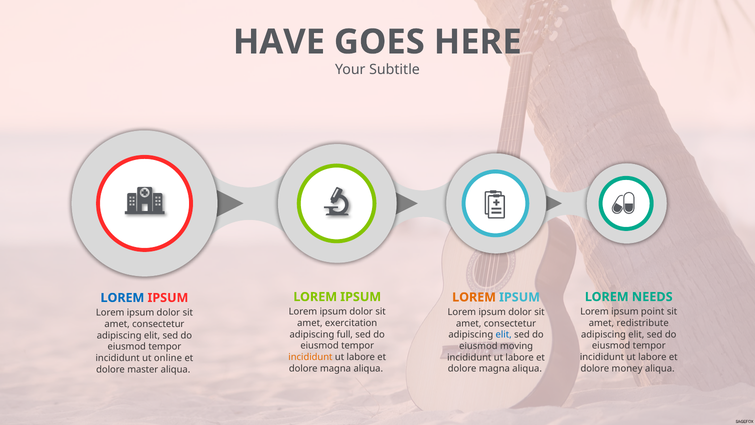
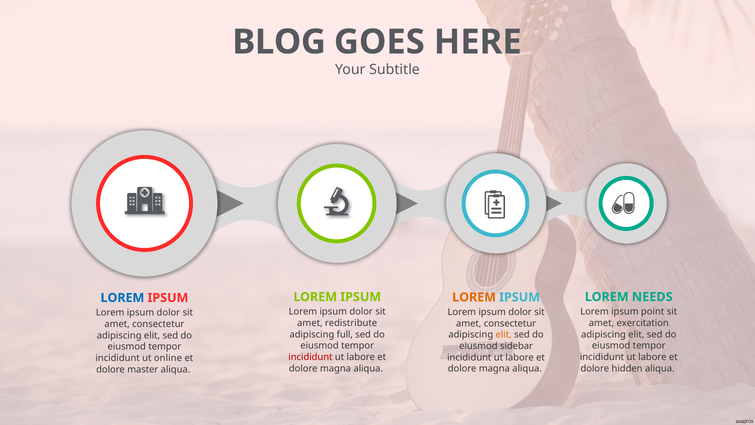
HAVE: HAVE -> BLOG (279, 42)
exercitation: exercitation -> redistribute (351, 323)
redistribute: redistribute -> exercitation (643, 323)
elit colour: blue -> orange (504, 335)
moving: moving -> sidebar (517, 346)
incididunt colour: orange -> red (310, 357)
money: money -> hidden (627, 368)
